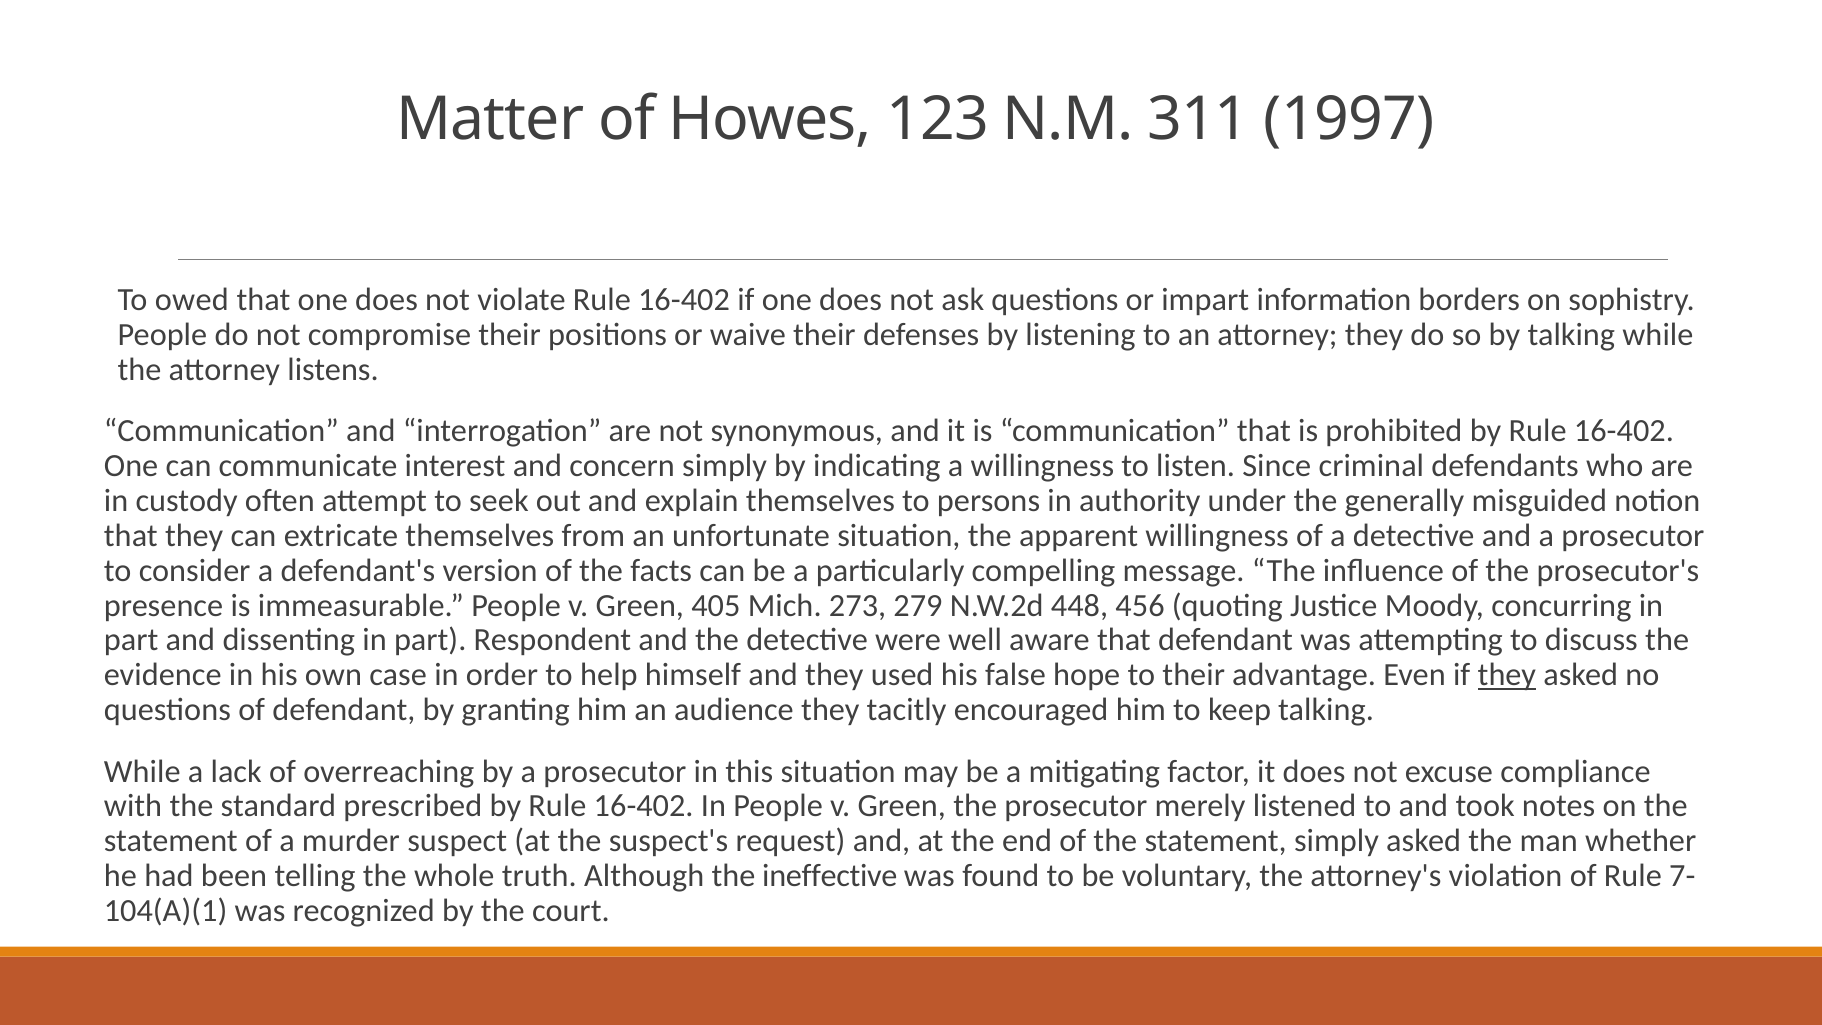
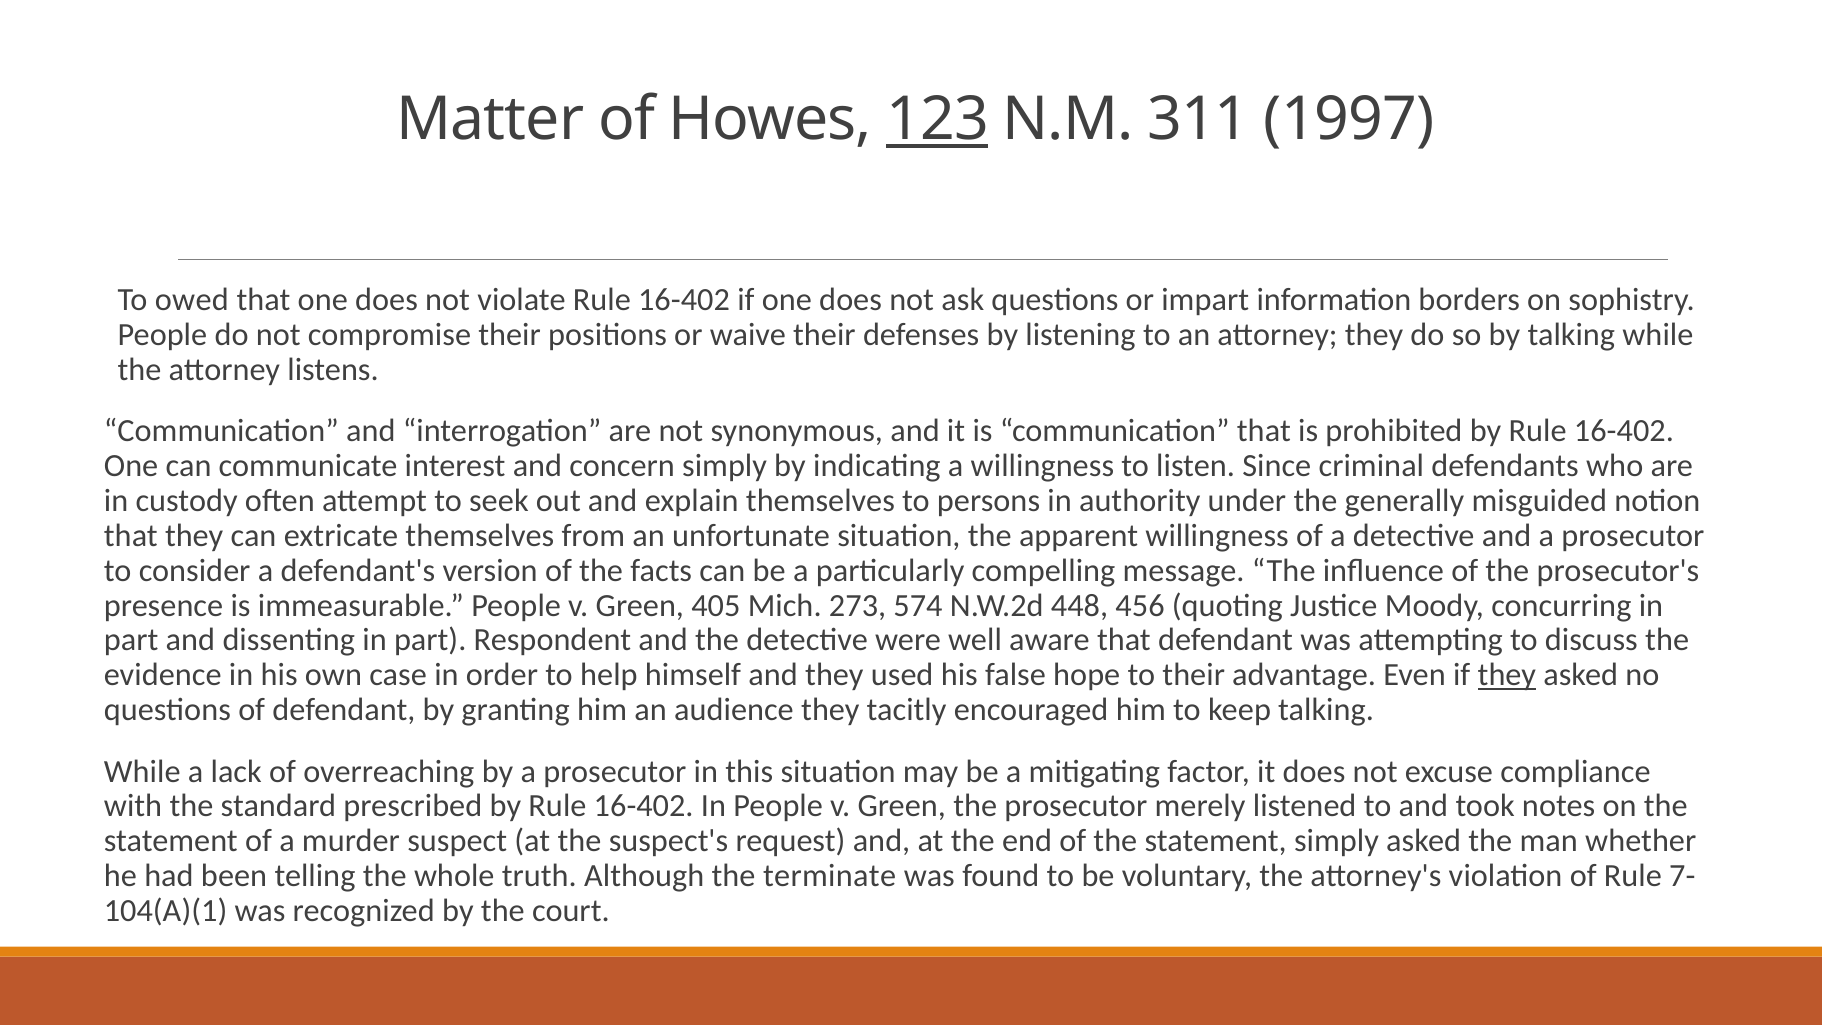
123 underline: none -> present (938, 120)
279: 279 -> 574 (918, 605)
ineffective: ineffective -> terminate (830, 876)
